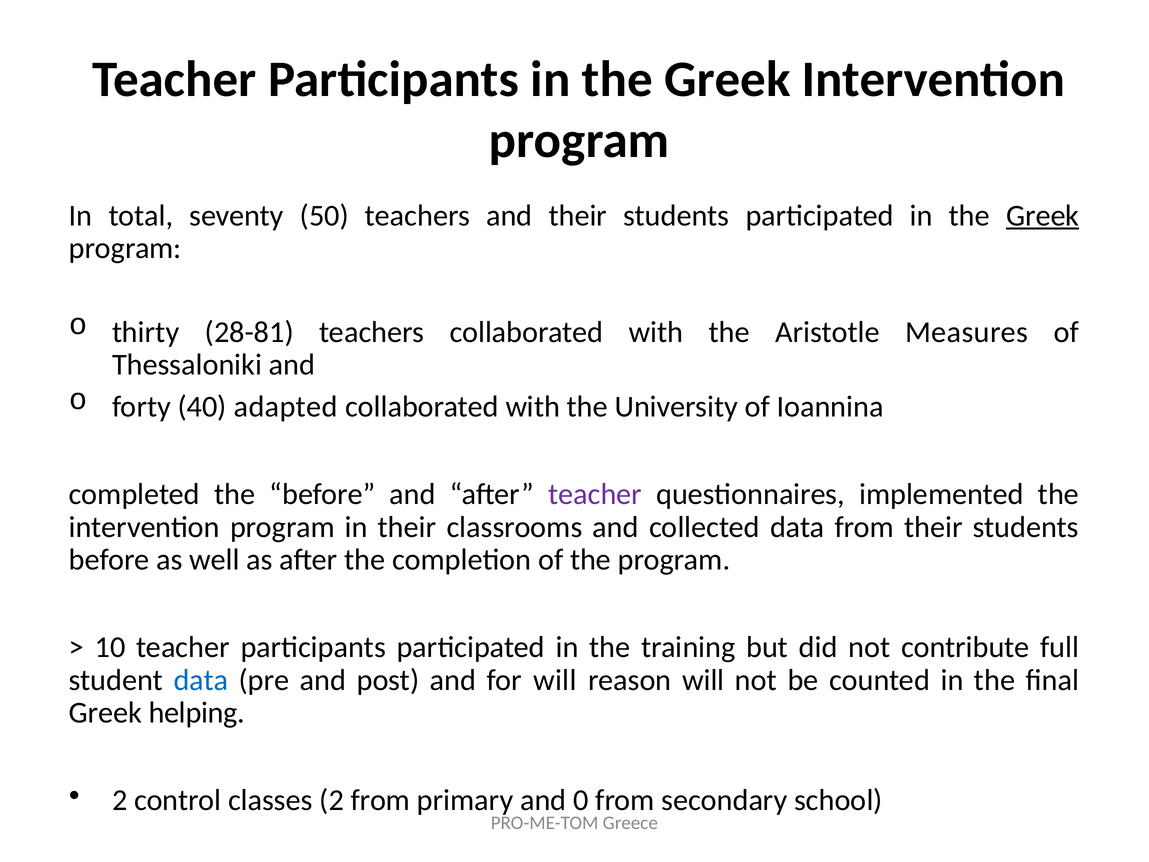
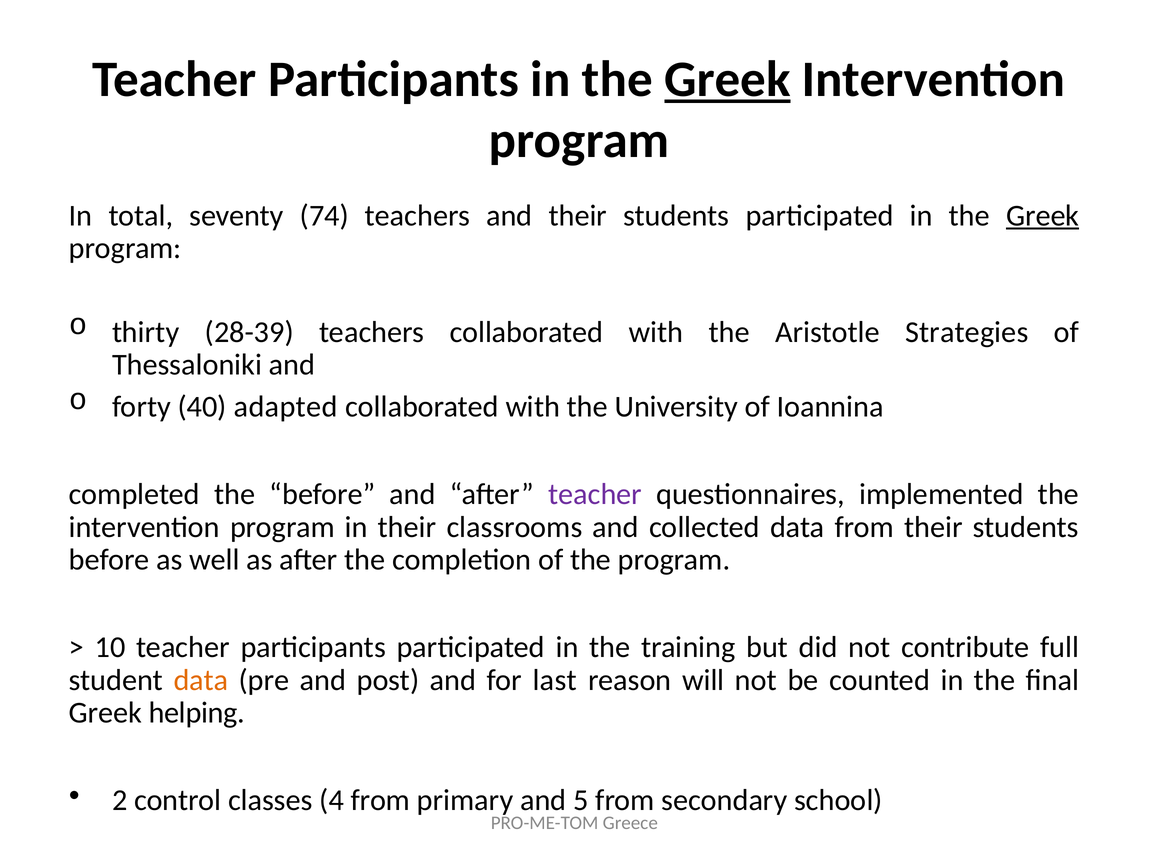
Greek underline: none -> present (727, 79)
50: 50 -> 74 (324, 215)
28-81: 28-81 -> 28-39 (249, 332)
Measures: Measures -> Strategies (967, 332)
data colour: blue -> orange (201, 680)
for will: will -> last (555, 680)
classes 2: 2 -> 4 (332, 800)
0: 0 -> 5 (581, 800)
